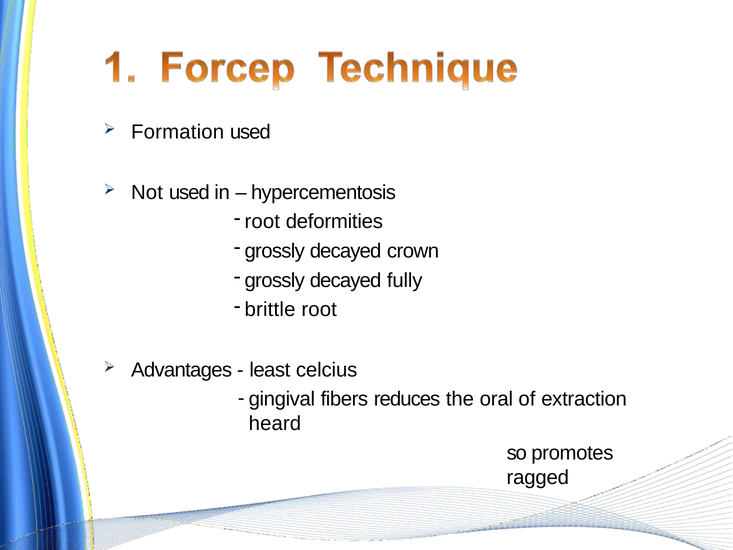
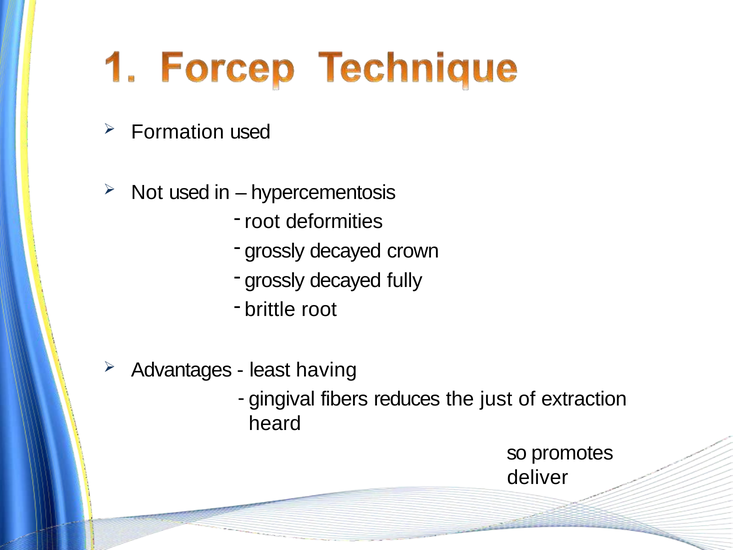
celcius: celcius -> having (326, 370)
oral: oral -> just (496, 399)
ragged: ragged -> deliver (538, 477)
